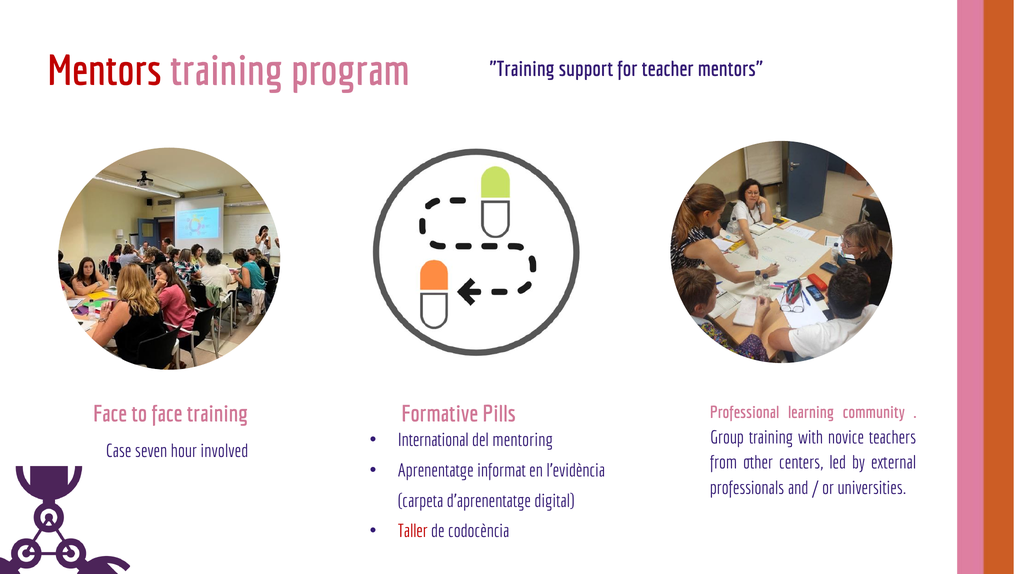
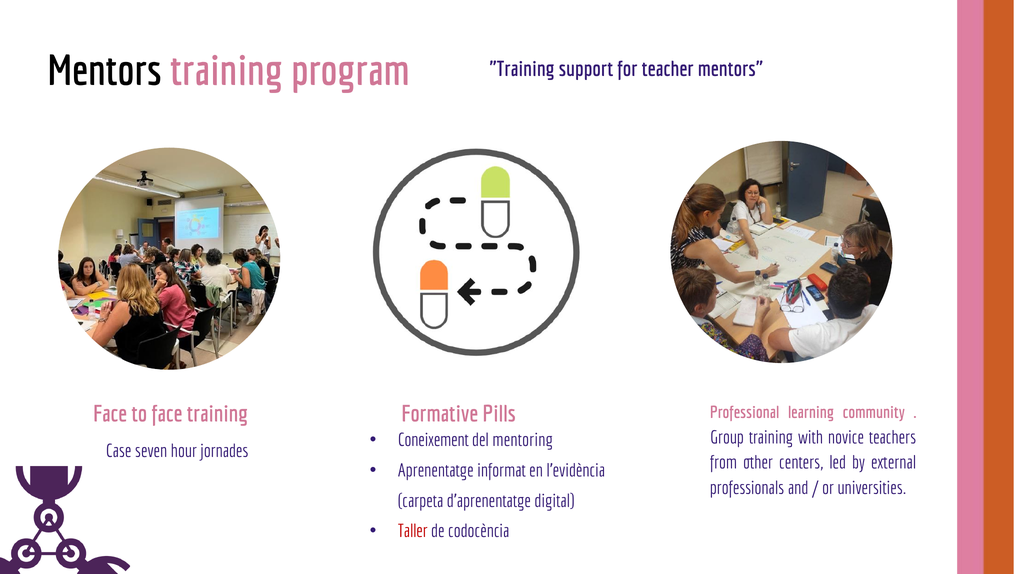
Mentors colour: red -> black (105, 71)
International: International -> Coneixement (433, 440)
involved: involved -> jornades (224, 451)
